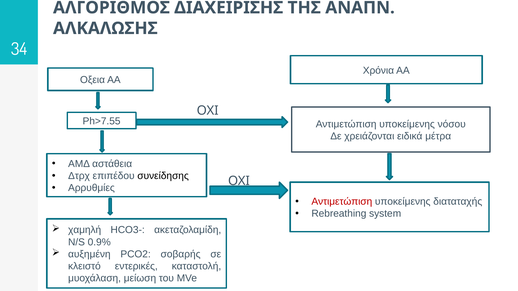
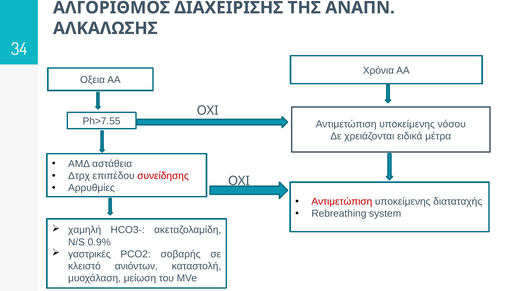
συνείδησης colour: black -> red (163, 176)
αυξημένη: αυξημένη -> γαστρικές (89, 254)
εντερικές: εντερικές -> ανιόντων (136, 267)
